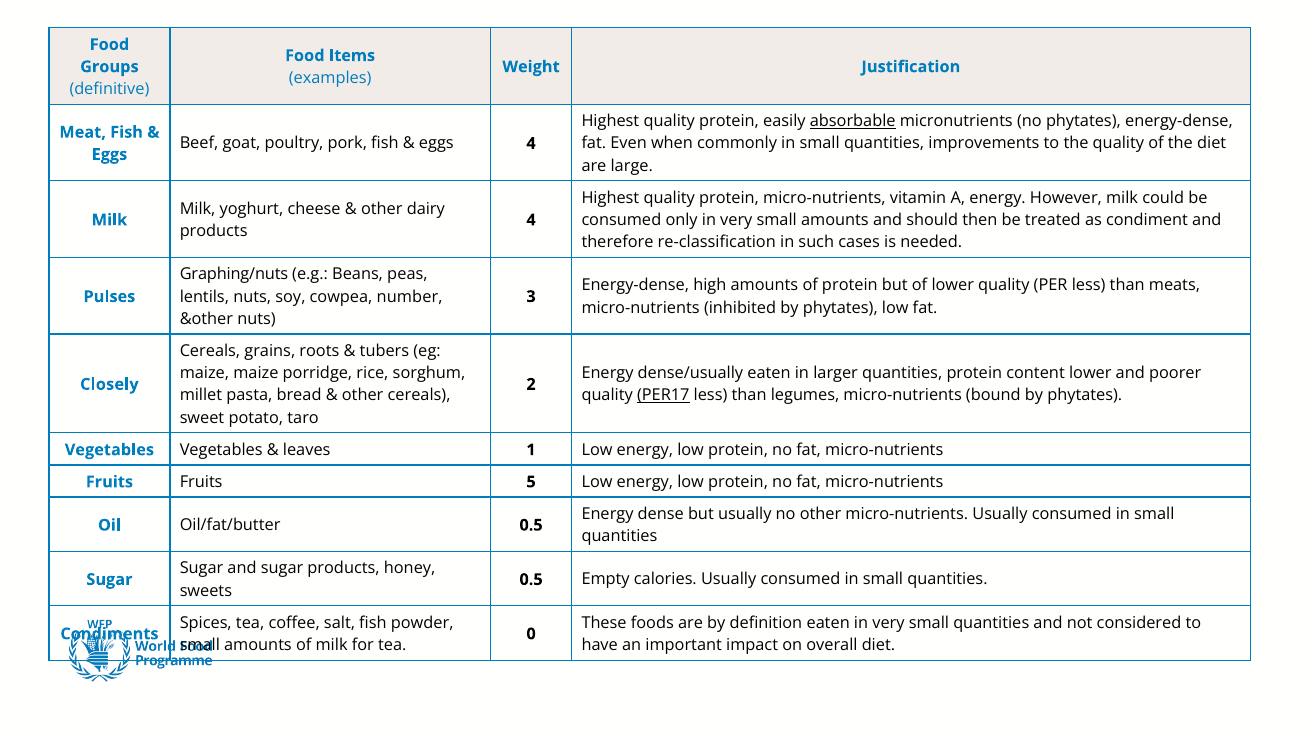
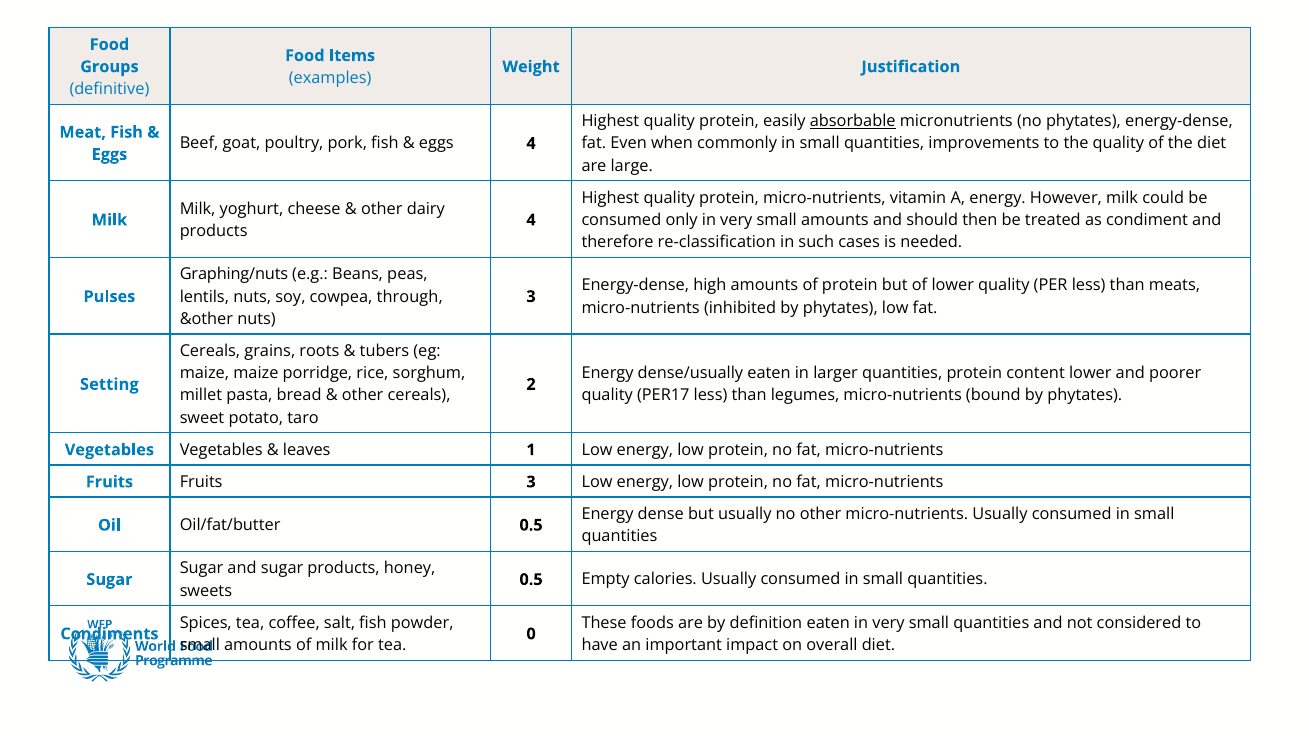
number: number -> through (410, 297)
Closely: Closely -> Setting (109, 385)
PER17 underline: present -> none (663, 396)
Fruits 5: 5 -> 3 (531, 482)
